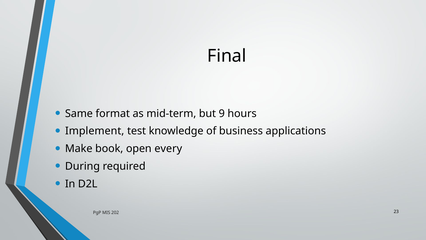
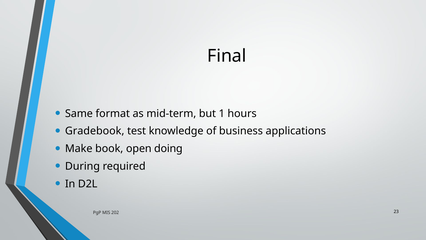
9: 9 -> 1 (222, 113)
Implement: Implement -> Gradebook (95, 131)
every: every -> doing (168, 148)
